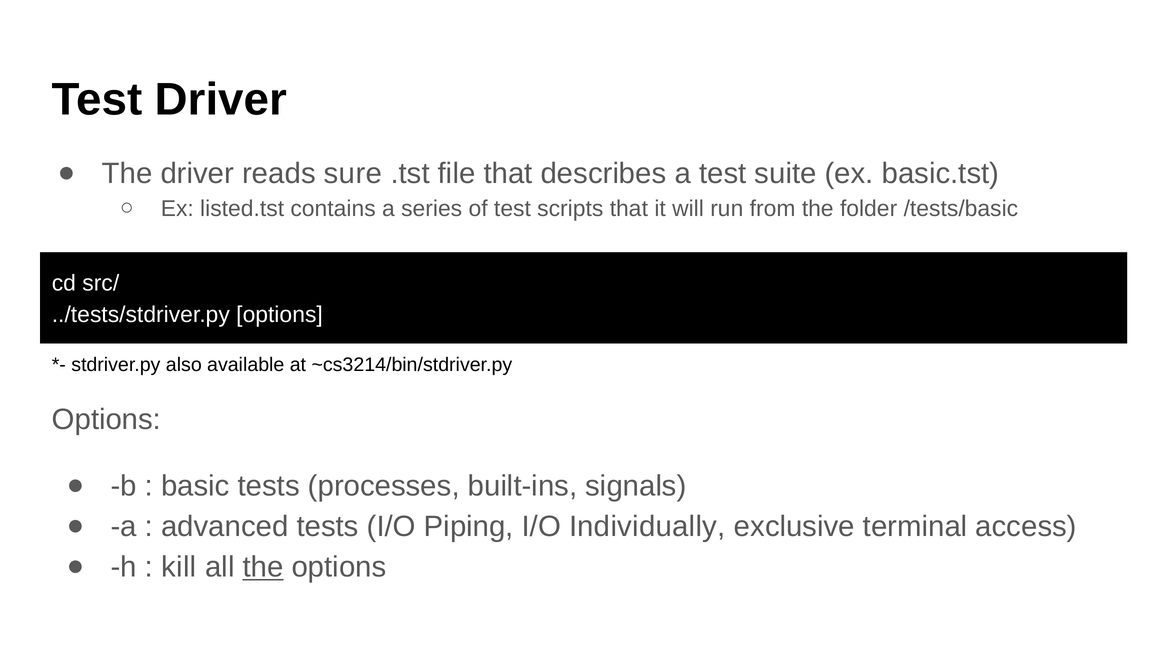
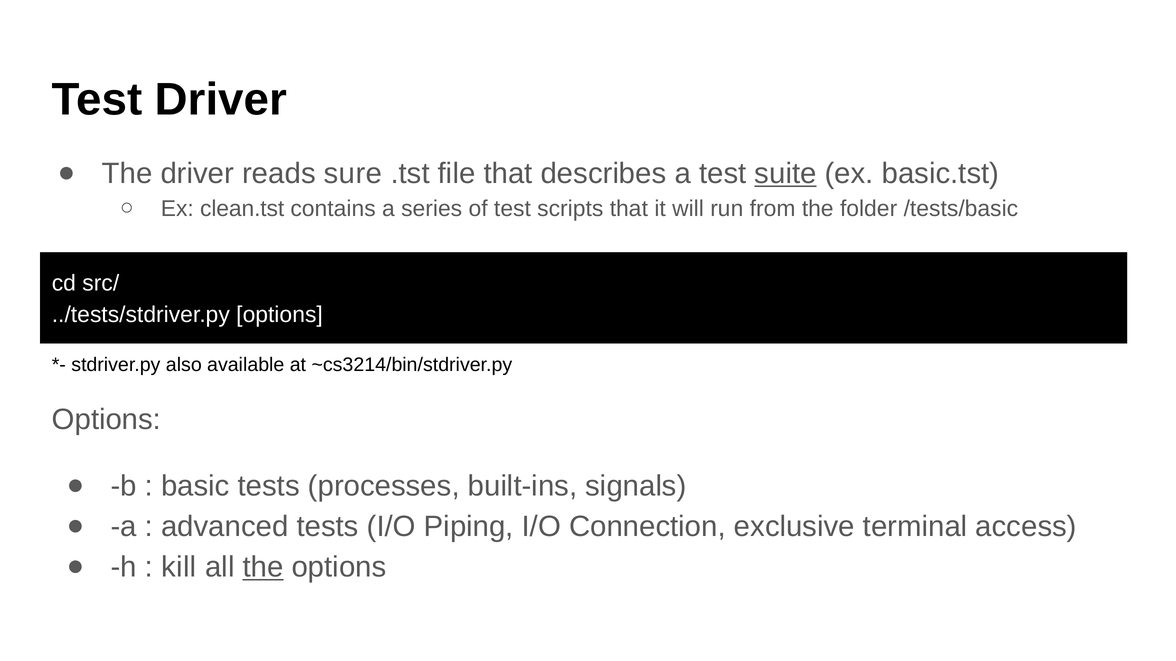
suite underline: none -> present (785, 174)
listed.tst: listed.tst -> clean.tst (242, 209)
Individually: Individually -> Connection (647, 527)
